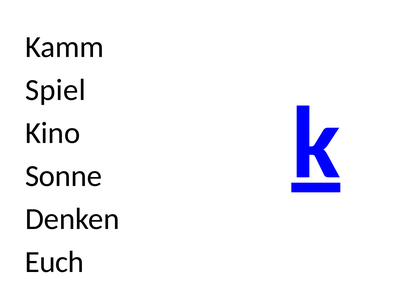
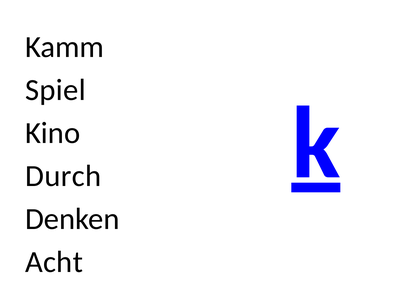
Sonne: Sonne -> Durch (63, 176)
Euch: Euch -> Acht (54, 262)
